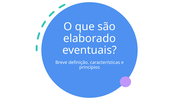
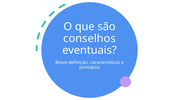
elaborado: elaborado -> conselhos (89, 39)
